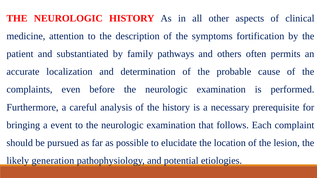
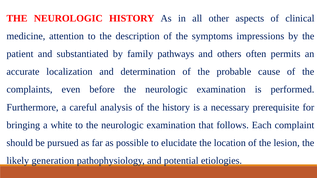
fortification: fortification -> impressions (260, 36)
event: event -> white (61, 125)
